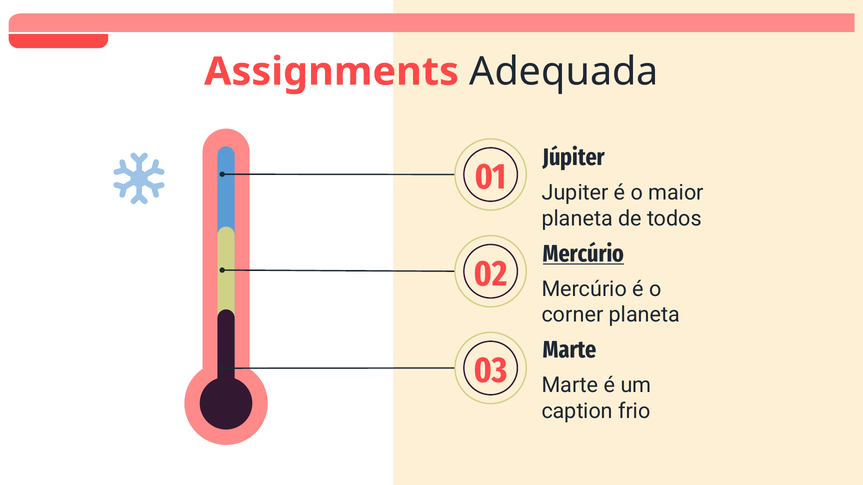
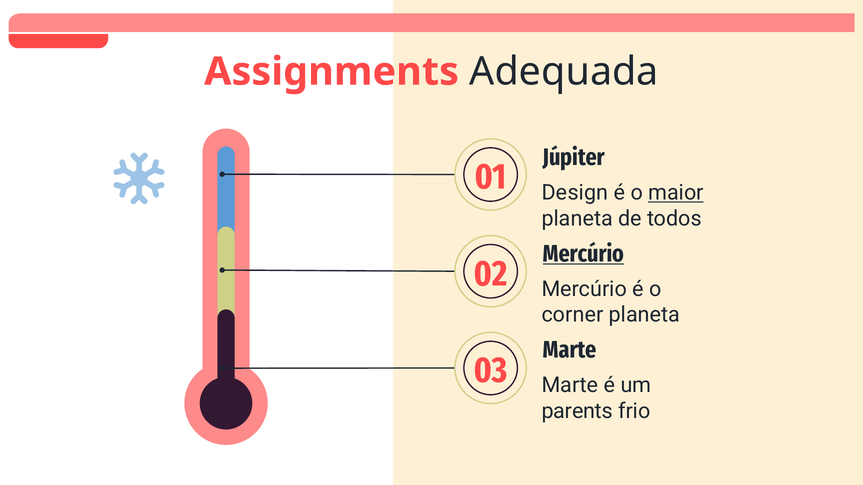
Jupiter: Jupiter -> Design (575, 193)
maior underline: none -> present (676, 193)
caption: caption -> parents (577, 412)
